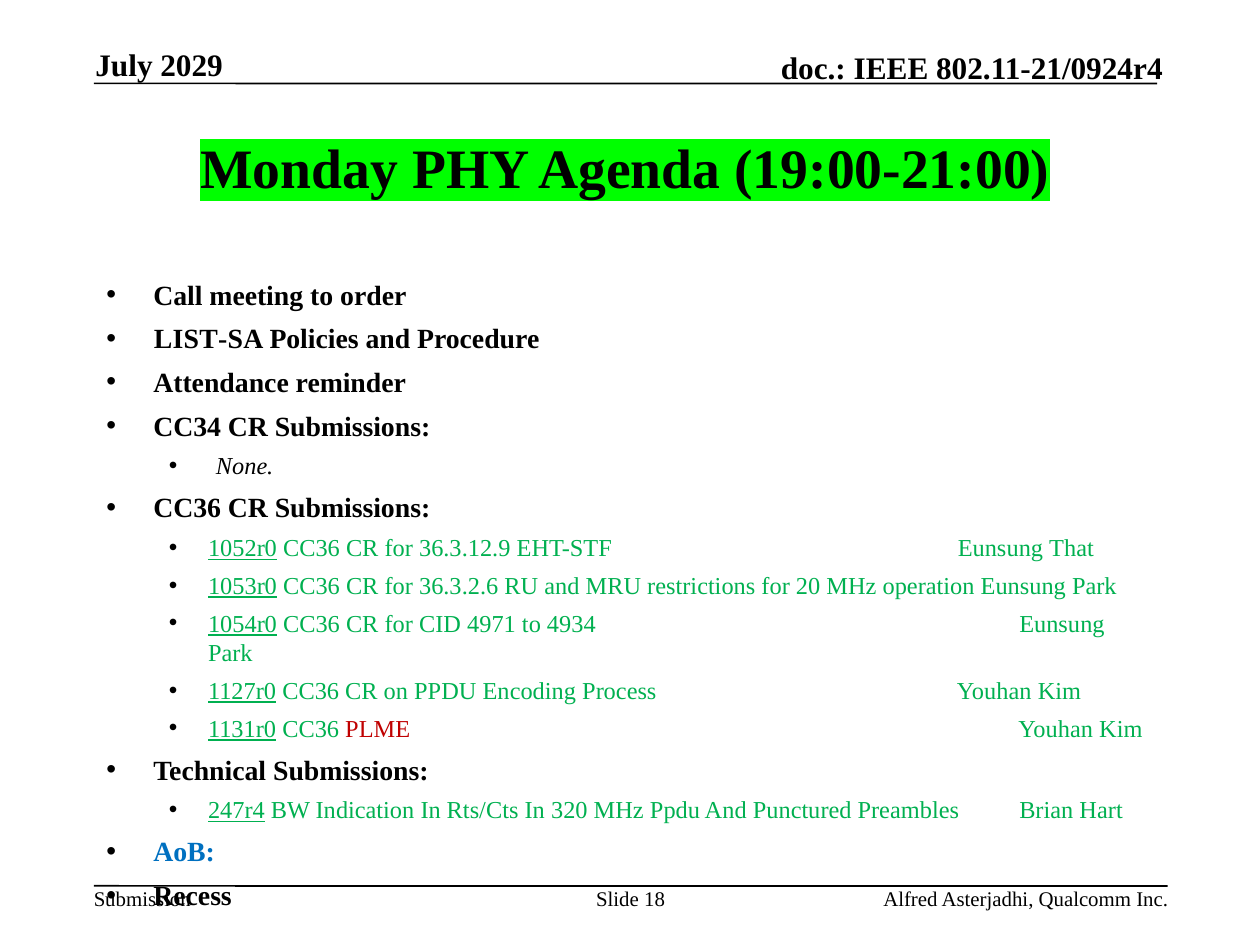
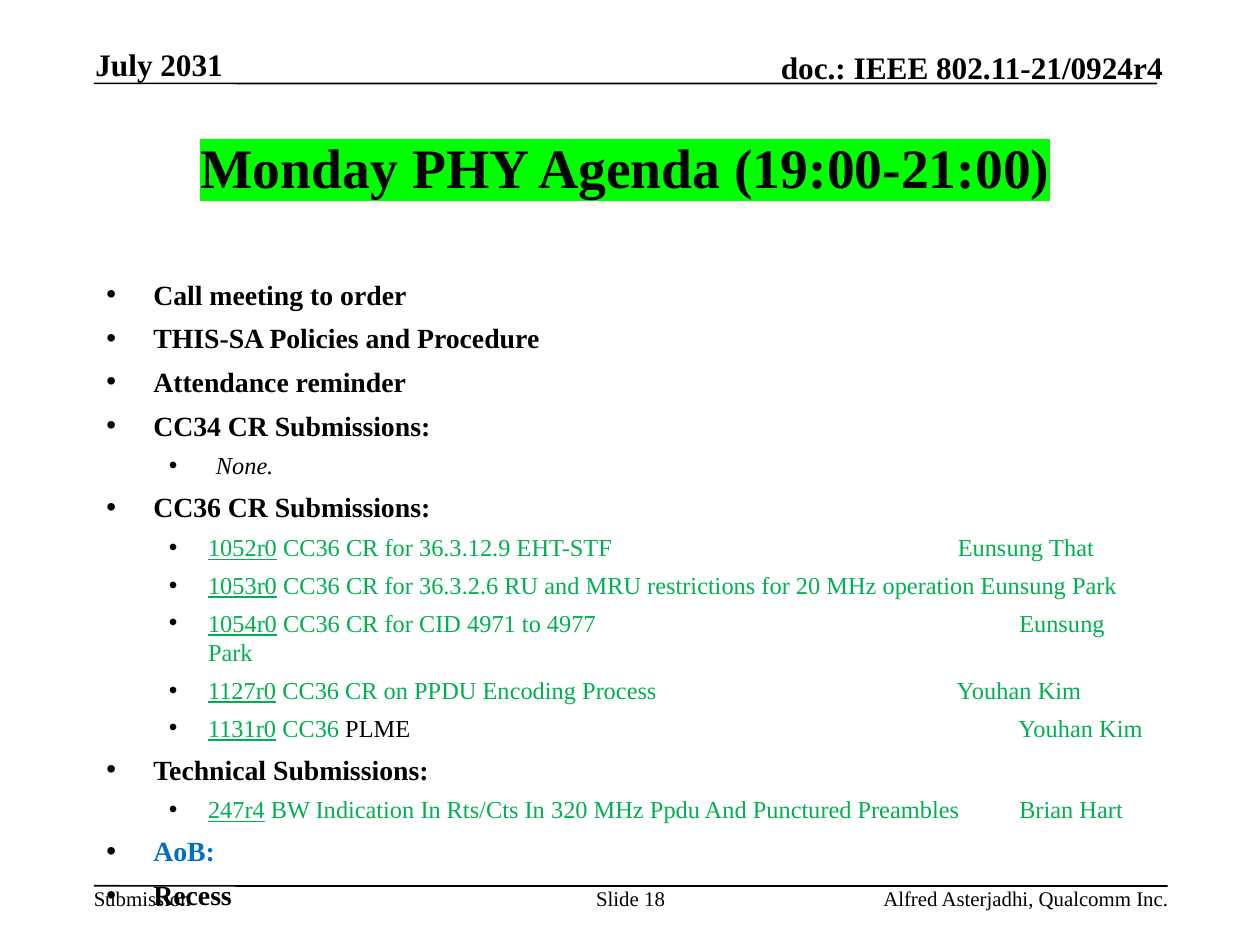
2029: 2029 -> 2031 (192, 66)
LIST-SA: LIST-SA -> THIS-SA (209, 340)
4934: 4934 -> 4977 (571, 624)
PLME colour: red -> black (378, 729)
